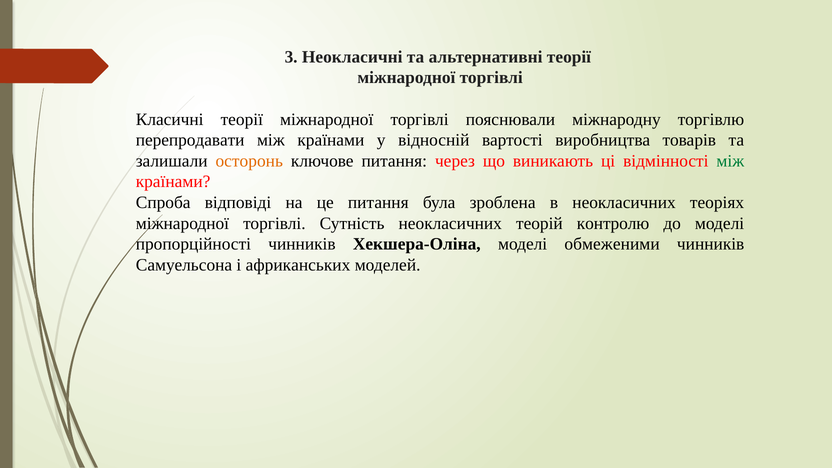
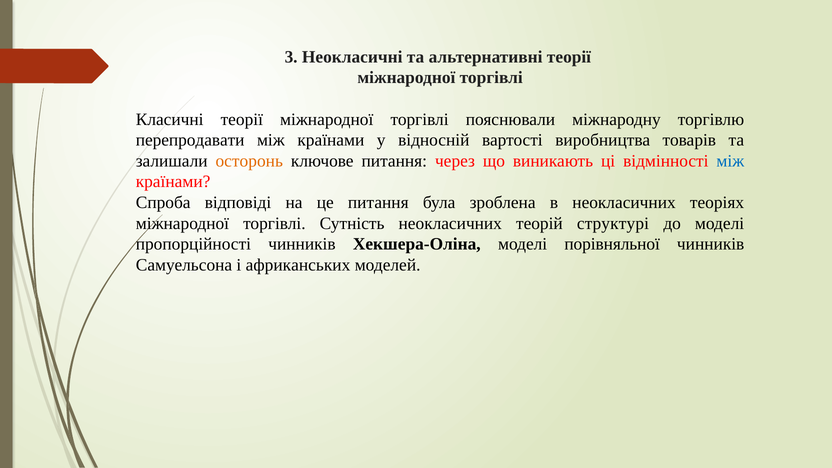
між colour: green -> blue (730, 161)
контролю: контролю -> структурі (613, 223)
обмеженими: обмеженими -> порівняльної (612, 244)
